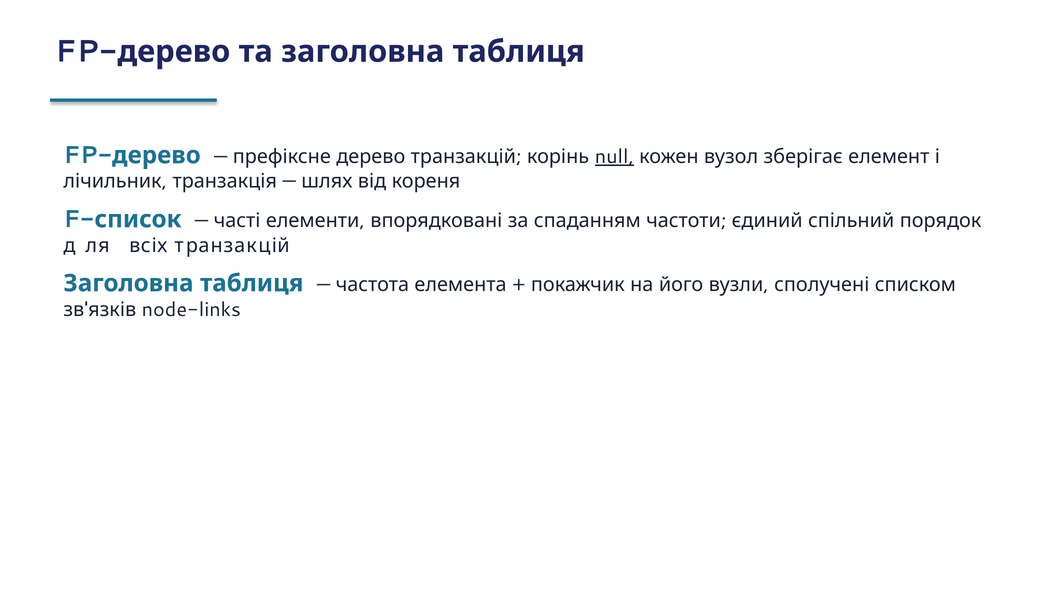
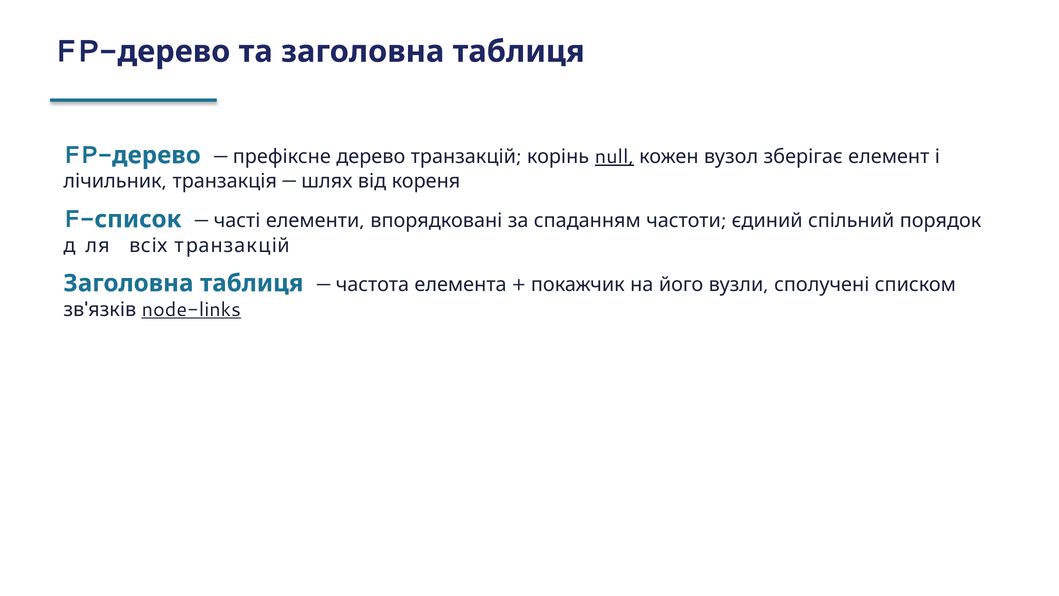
node-links underline: none -> present (191, 309)
